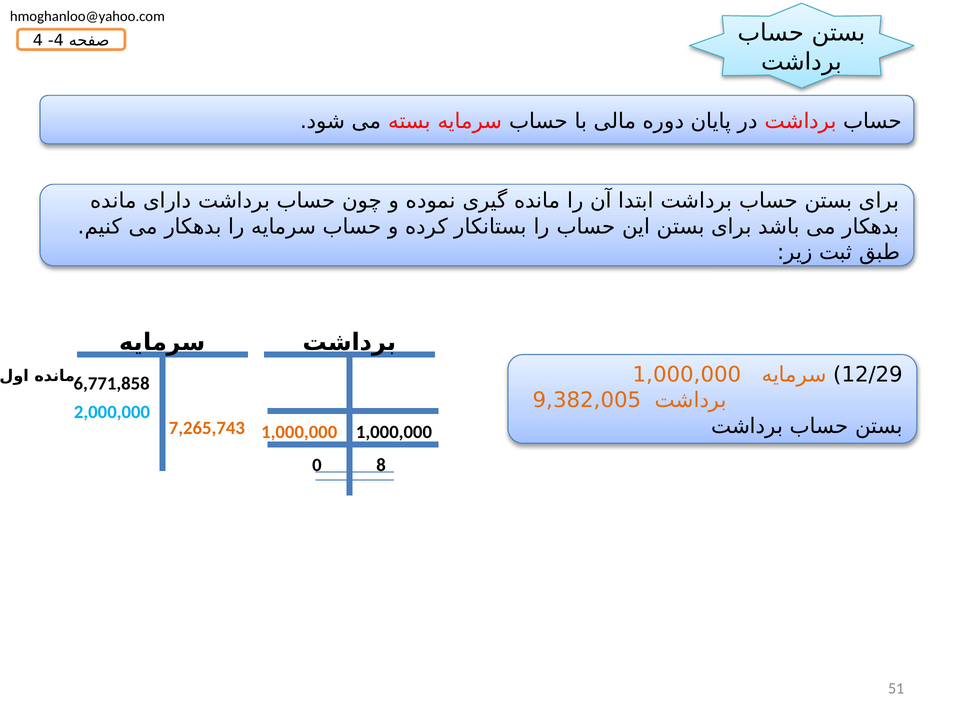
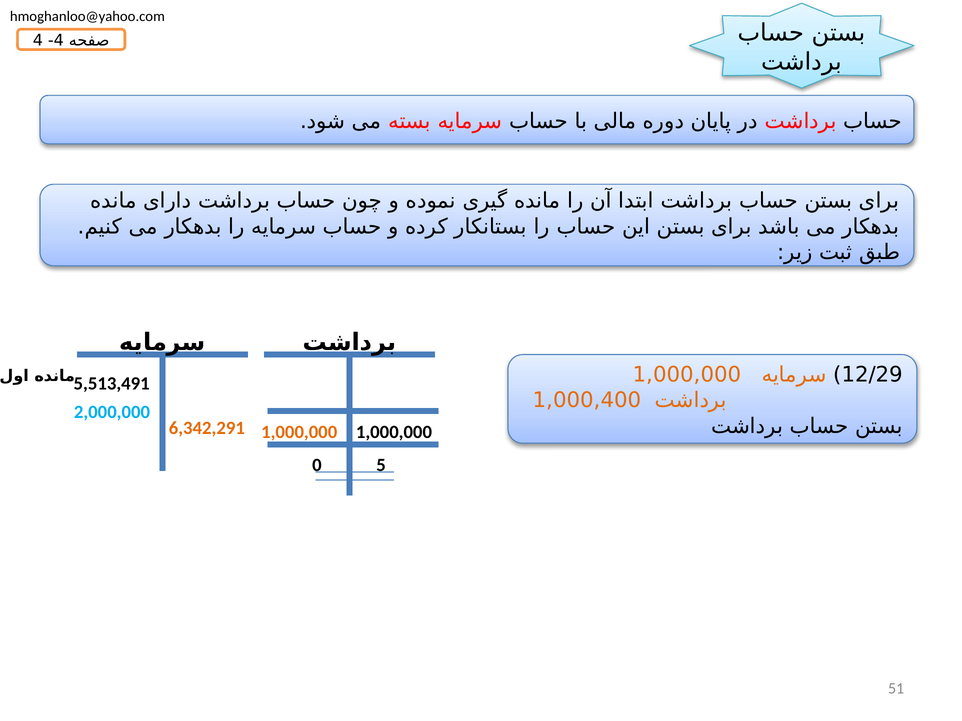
6,771,858: 6,771,858 -> 5,513,491 (112, 384)
9,382,005: 9,382,005 -> 1,000,400 (587, 401)
7,265,743: 7,265,743 -> 6,342,291 (207, 428)
8: 8 -> 5 (381, 465)
